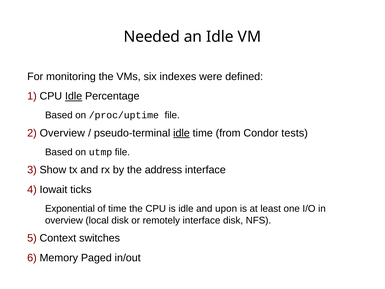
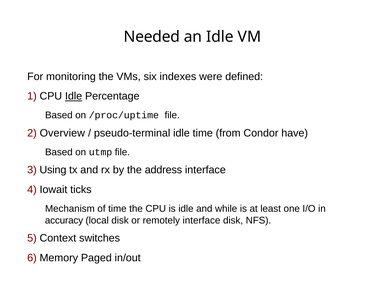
idle underline: present -> none (181, 133)
tests: tests -> have (295, 133)
Show: Show -> Using (53, 170)
Exponential: Exponential -> Mechanism (70, 208)
upon: upon -> while (226, 208)
overview: overview -> accuracy (64, 220)
